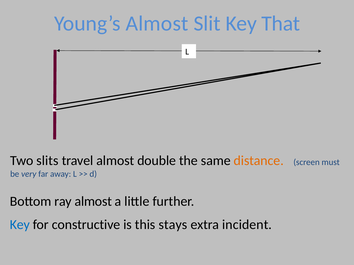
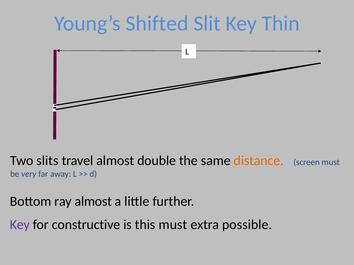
Young’s Almost: Almost -> Shifted (157, 24)
That: That -> Thin (281, 24)
Key colour: blue -> purple (20, 225)
this stays: stays -> must (173, 225)
incident: incident -> possible (247, 225)
